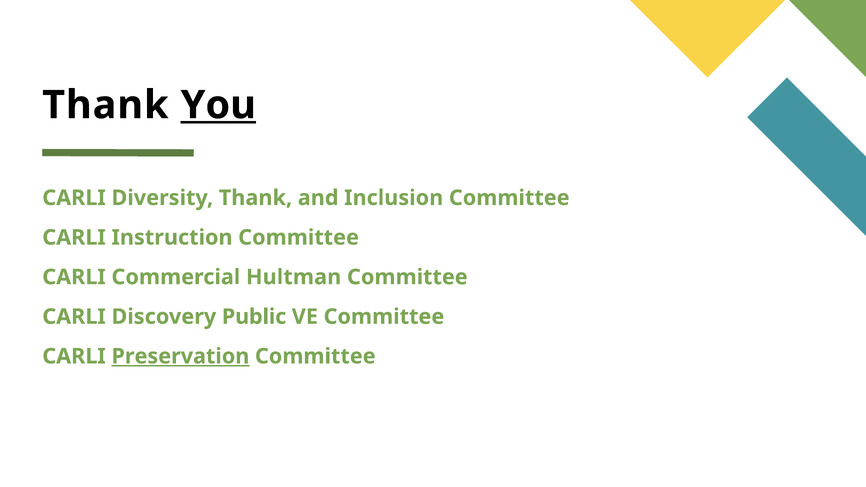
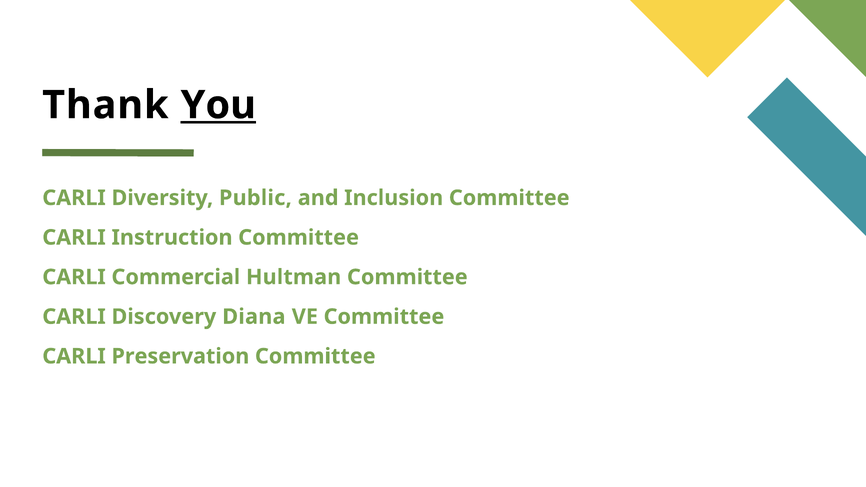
Diversity Thank: Thank -> Public (255, 198)
Public: Public -> Diana (254, 317)
Preservation underline: present -> none (180, 356)
